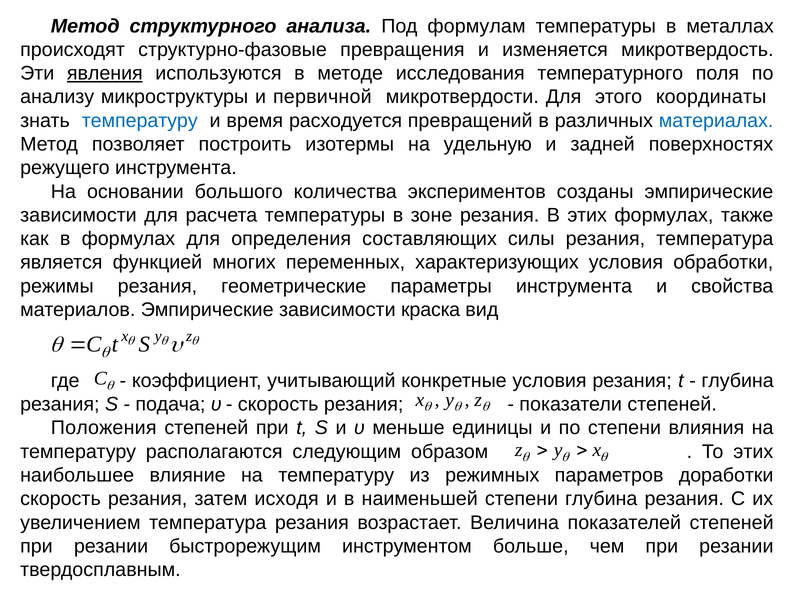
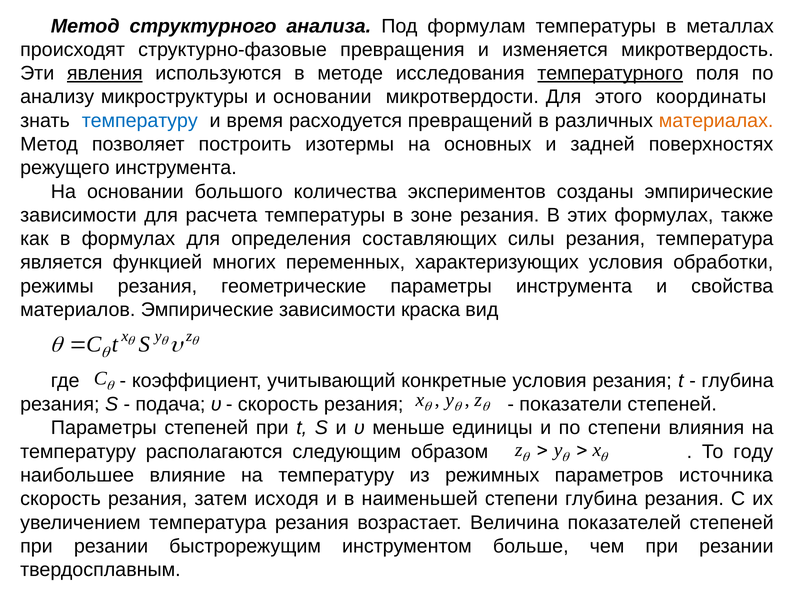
температурного underline: none -> present (610, 73)
и первичной: первичной -> основании (322, 97)
материалах colour: blue -> orange (716, 121)
удельную: удельную -> основных (488, 144)
Положения: Положения -> Параметры (104, 428)
То этих: этих -> году (753, 452)
доработки: доработки -> источника (726, 475)
